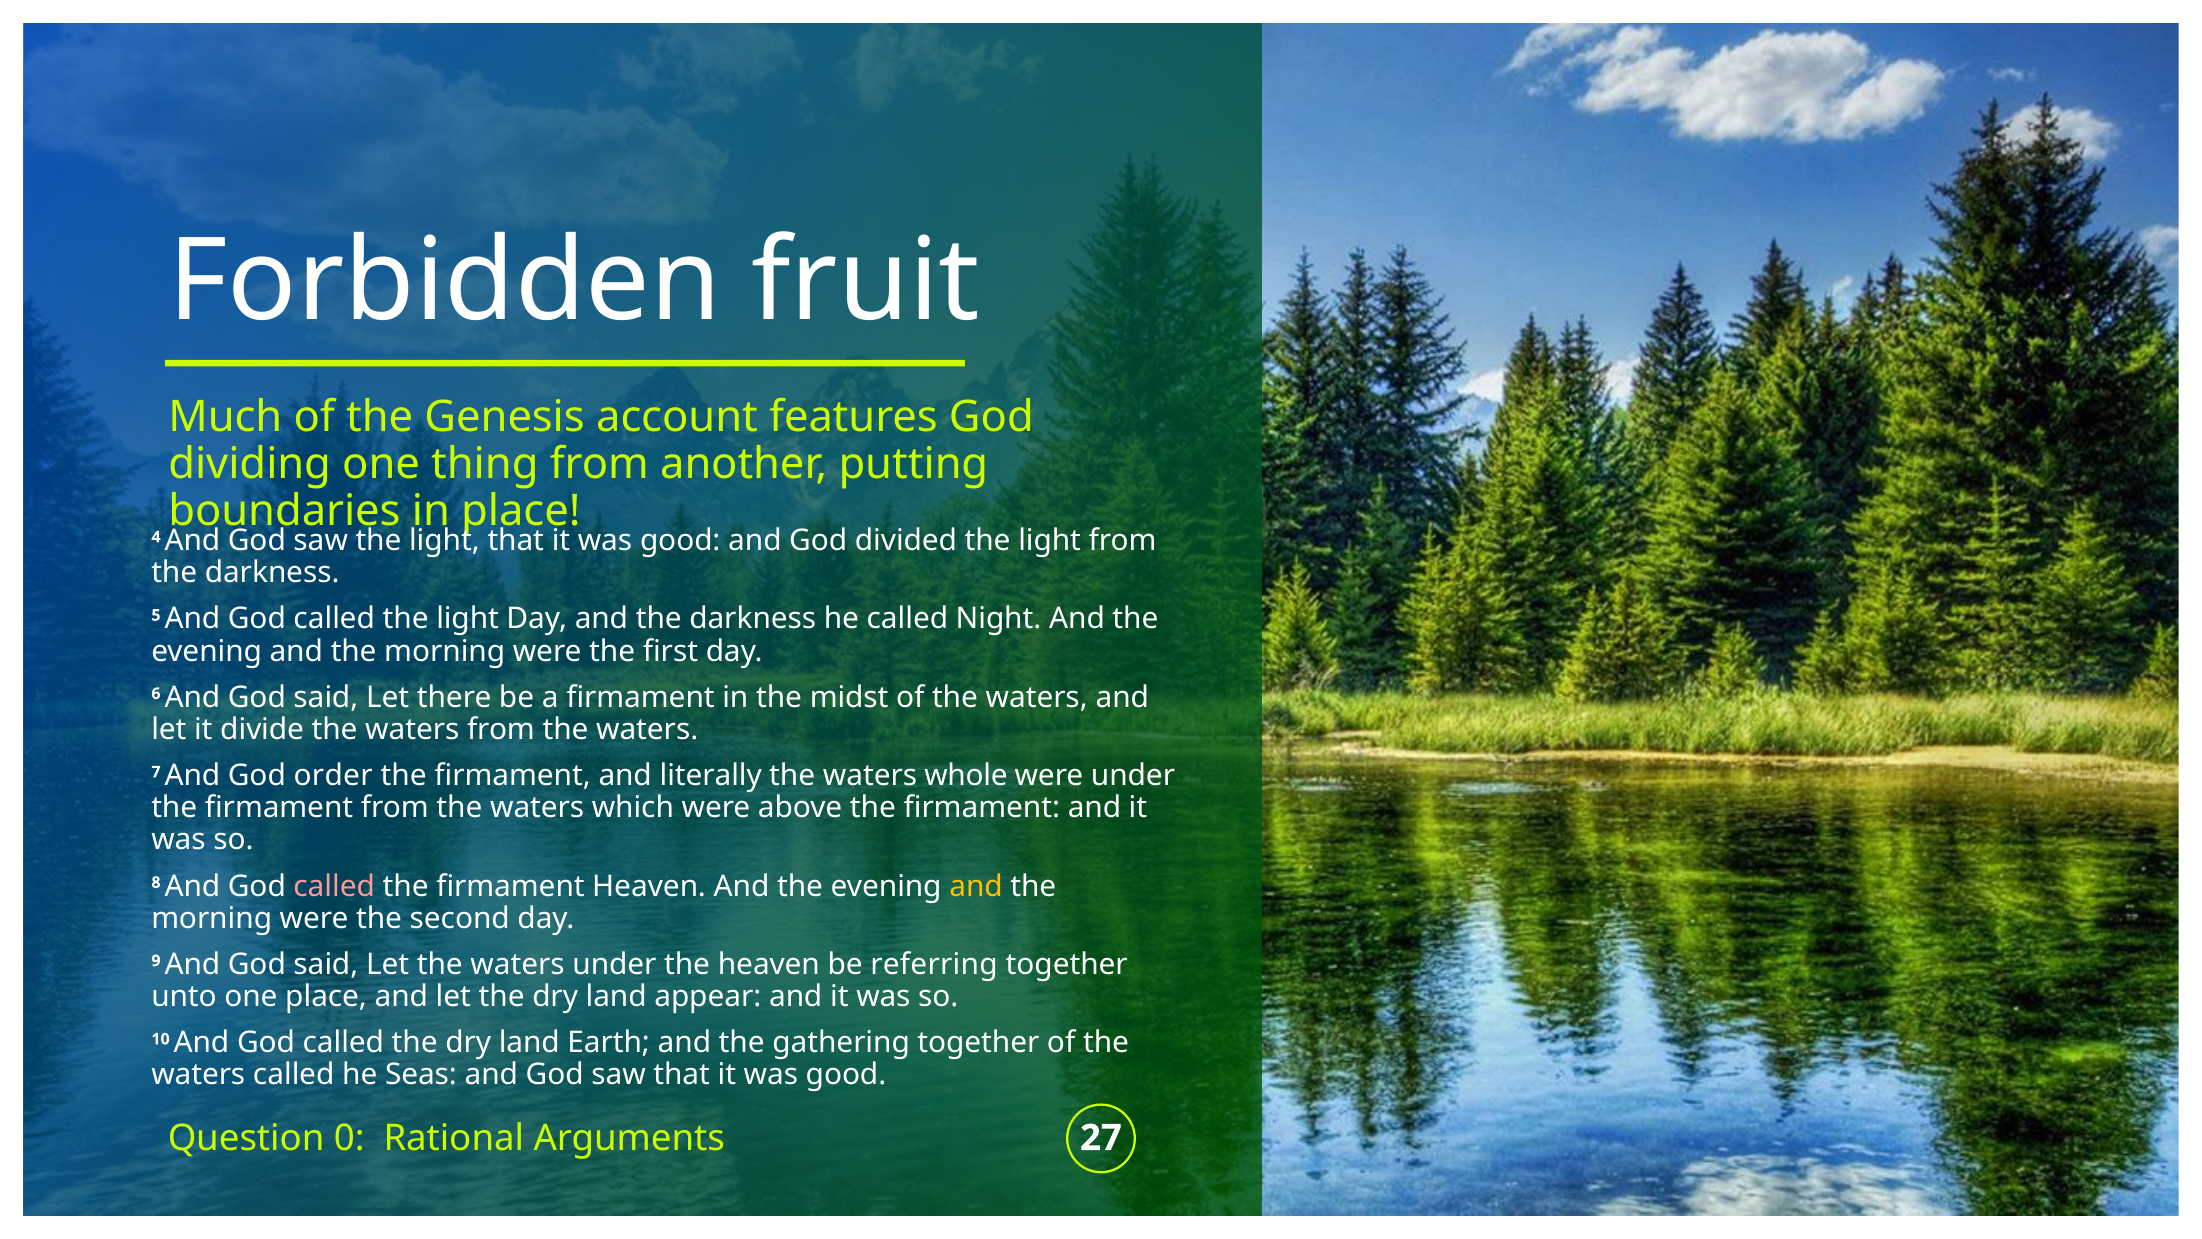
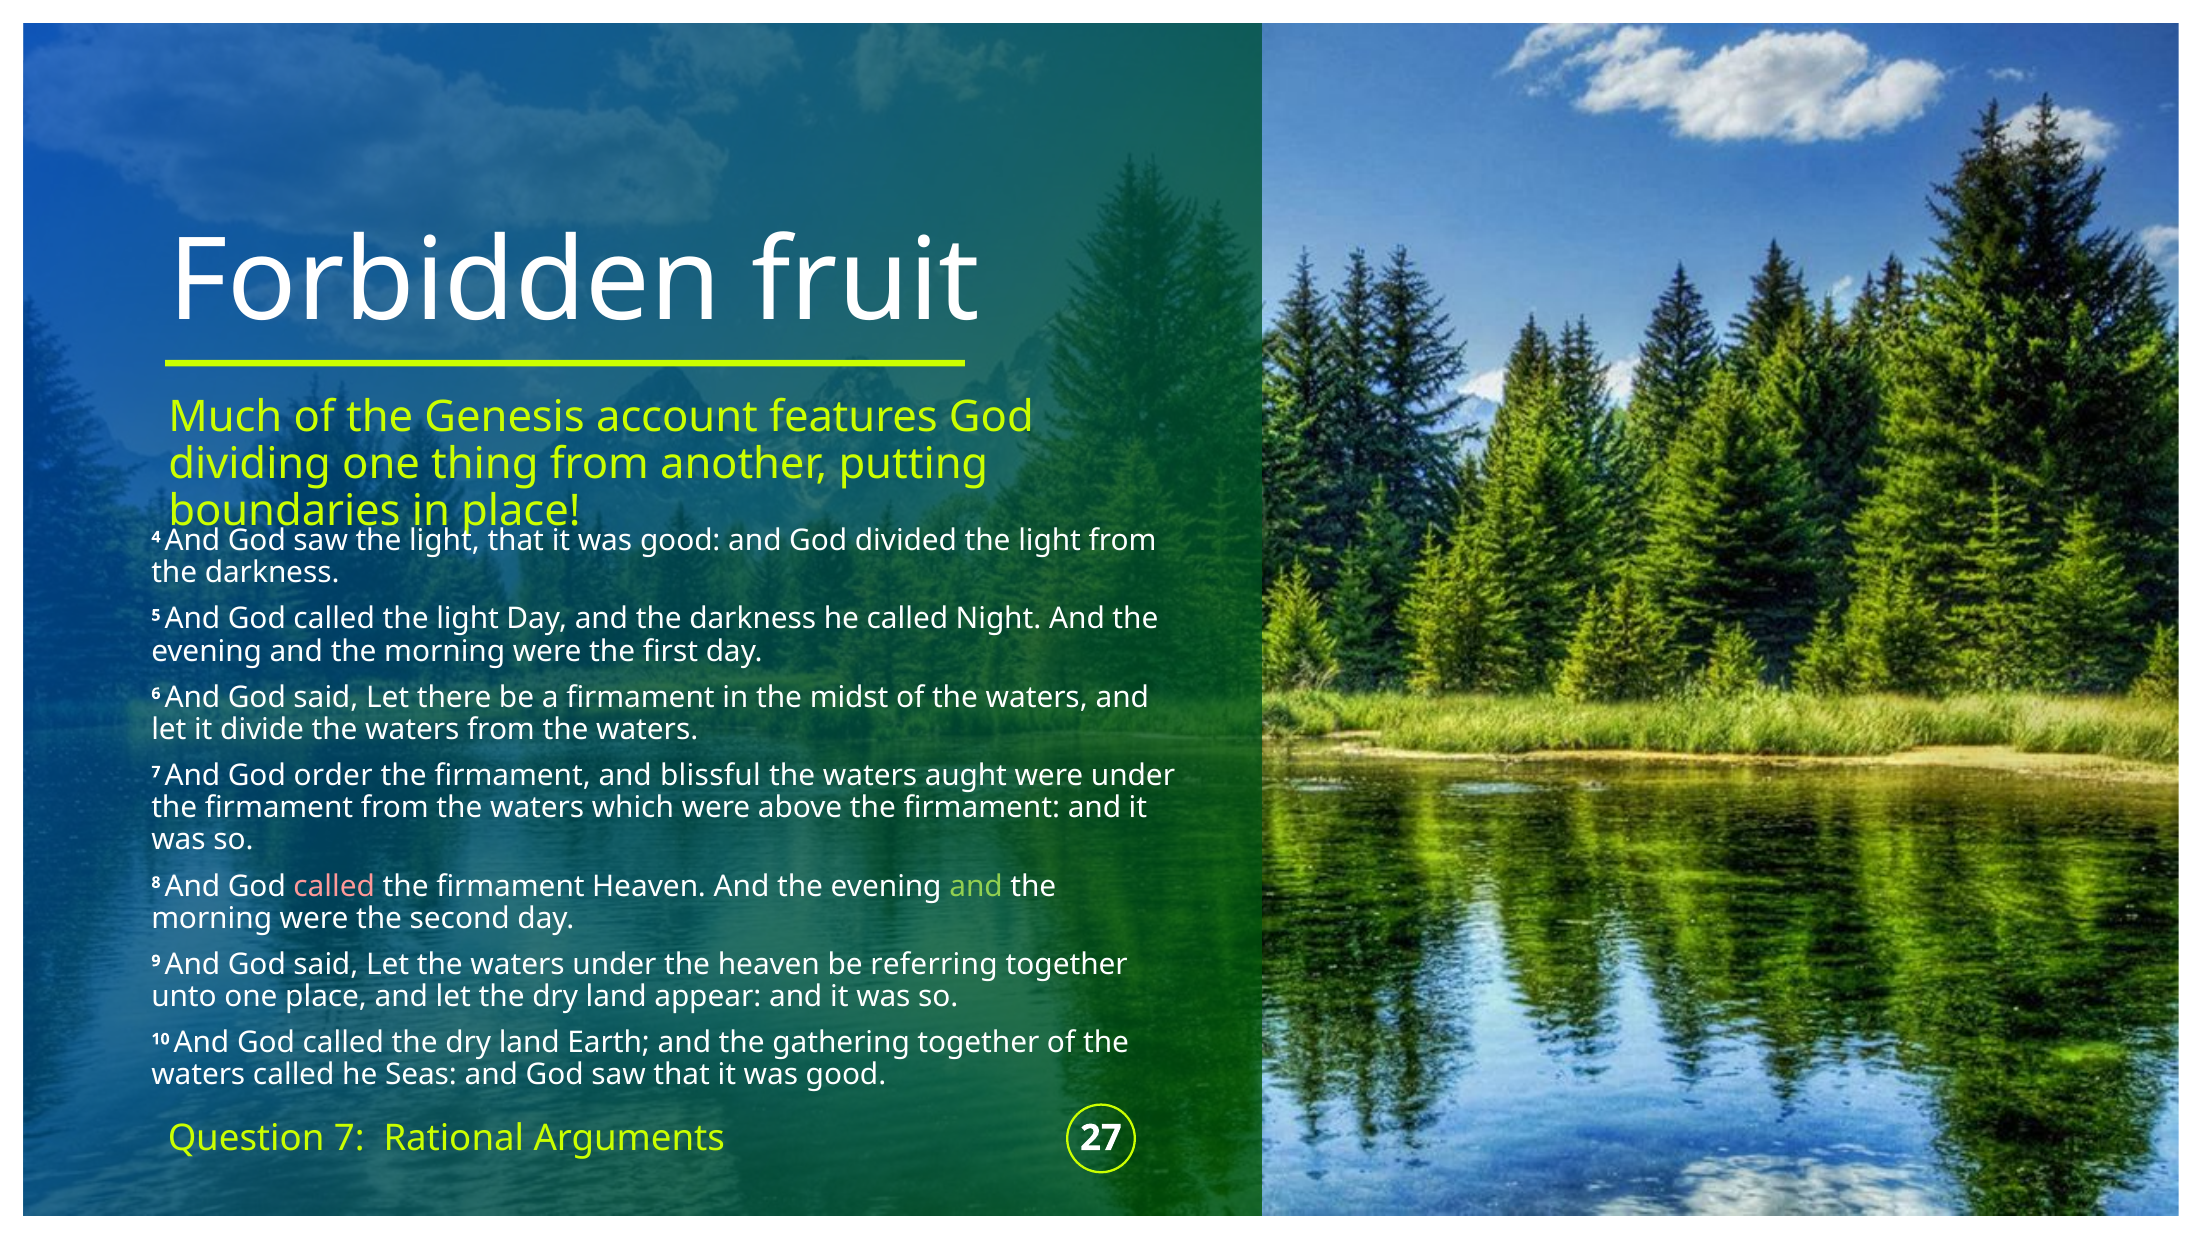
literally: literally -> blissful (711, 775)
whole: whole -> aught (966, 775)
and colour: yellow -> light green (976, 886)
Question 0: 0 -> 7 (349, 1138)
